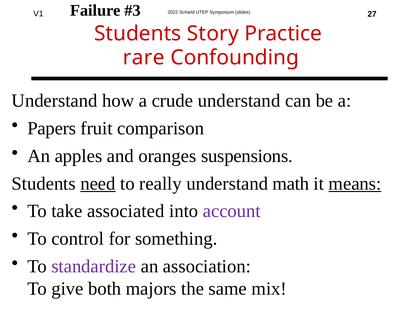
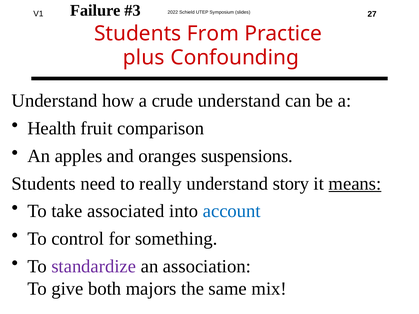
Story: Story -> From (213, 34)
rare: rare -> plus (144, 58)
Papers: Papers -> Health (52, 128)
need underline: present -> none (98, 184)
math: math -> story (291, 184)
account colour: purple -> blue (232, 211)
